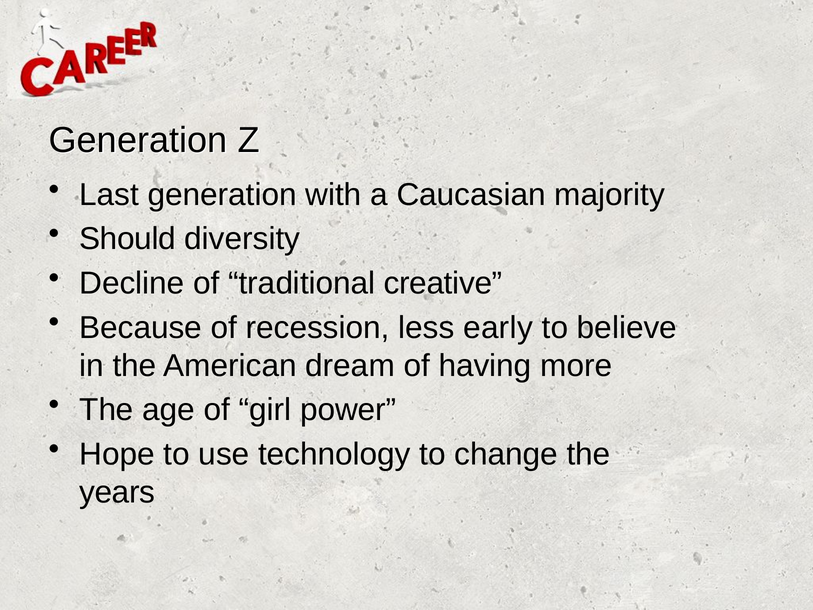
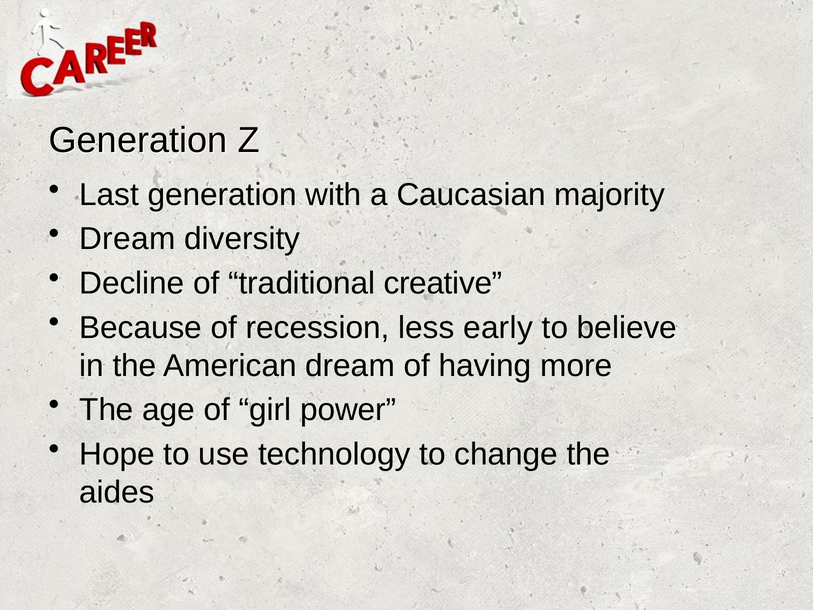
Should: Should -> Dream (127, 239)
years: years -> aides (117, 492)
